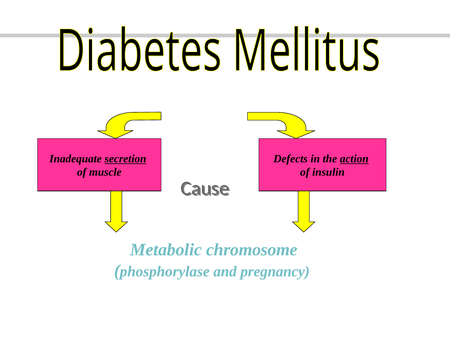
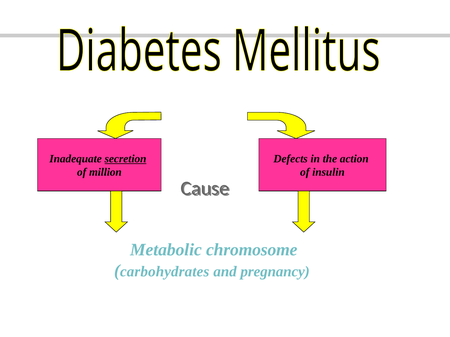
action underline: present -> none (354, 159)
muscle: muscle -> million (105, 173)
phosphorylase: phosphorylase -> carbohydrates (165, 272)
